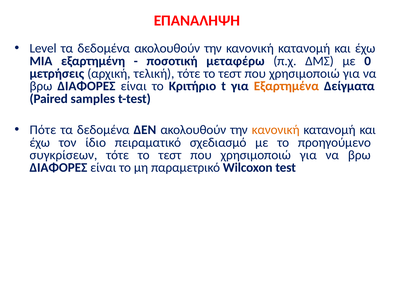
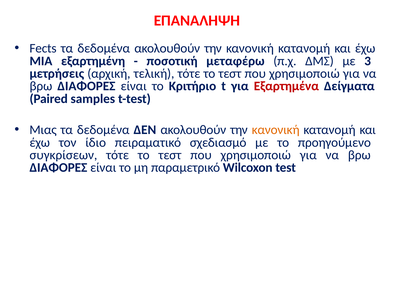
Level: Level -> Fects (43, 48)
0: 0 -> 3 (368, 61)
Εξαρτημένα colour: orange -> red (286, 86)
Πότε: Πότε -> Μιας (43, 130)
